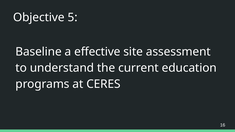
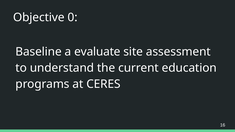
5: 5 -> 0 (73, 17)
effective: effective -> evaluate (97, 52)
